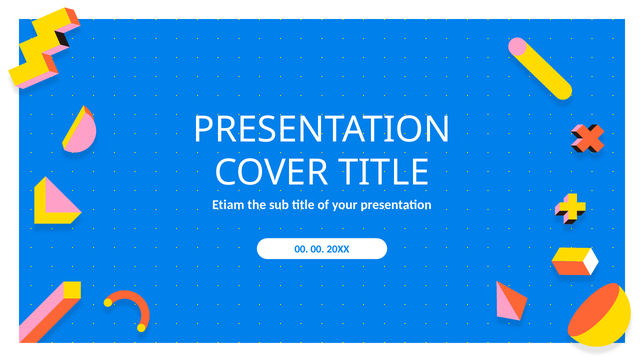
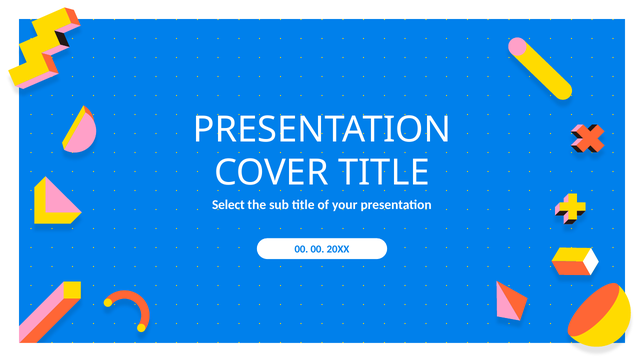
Etiam: Etiam -> Select (228, 205)
